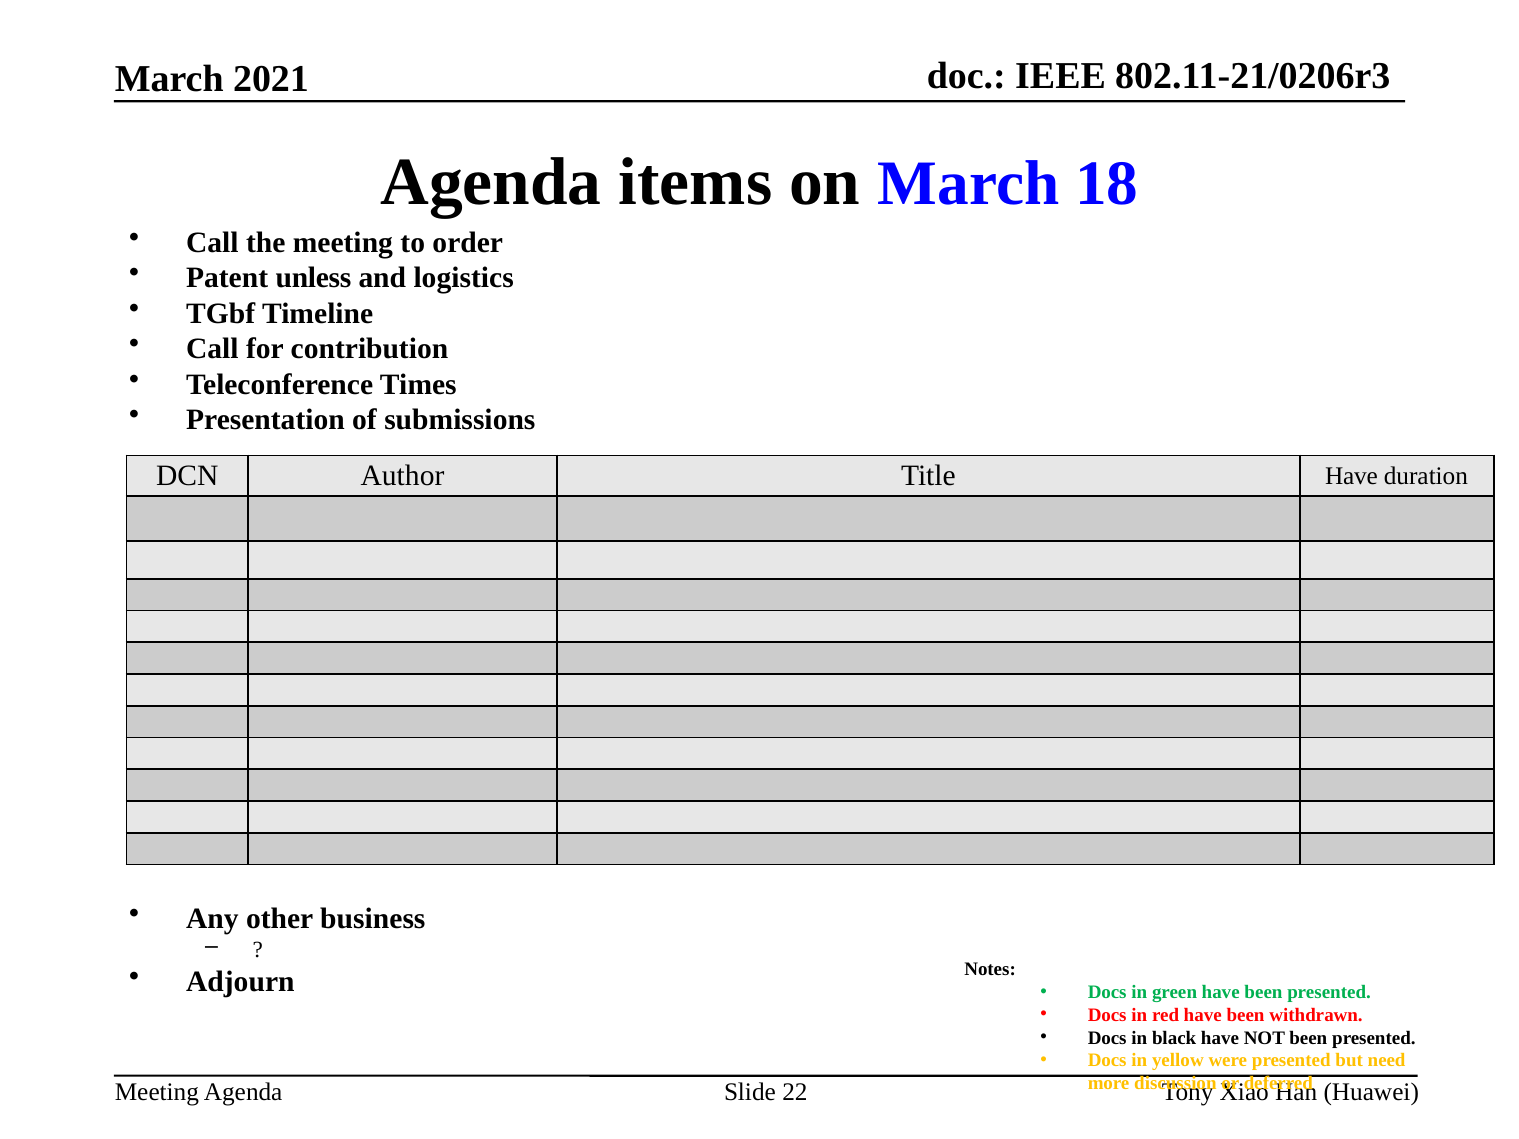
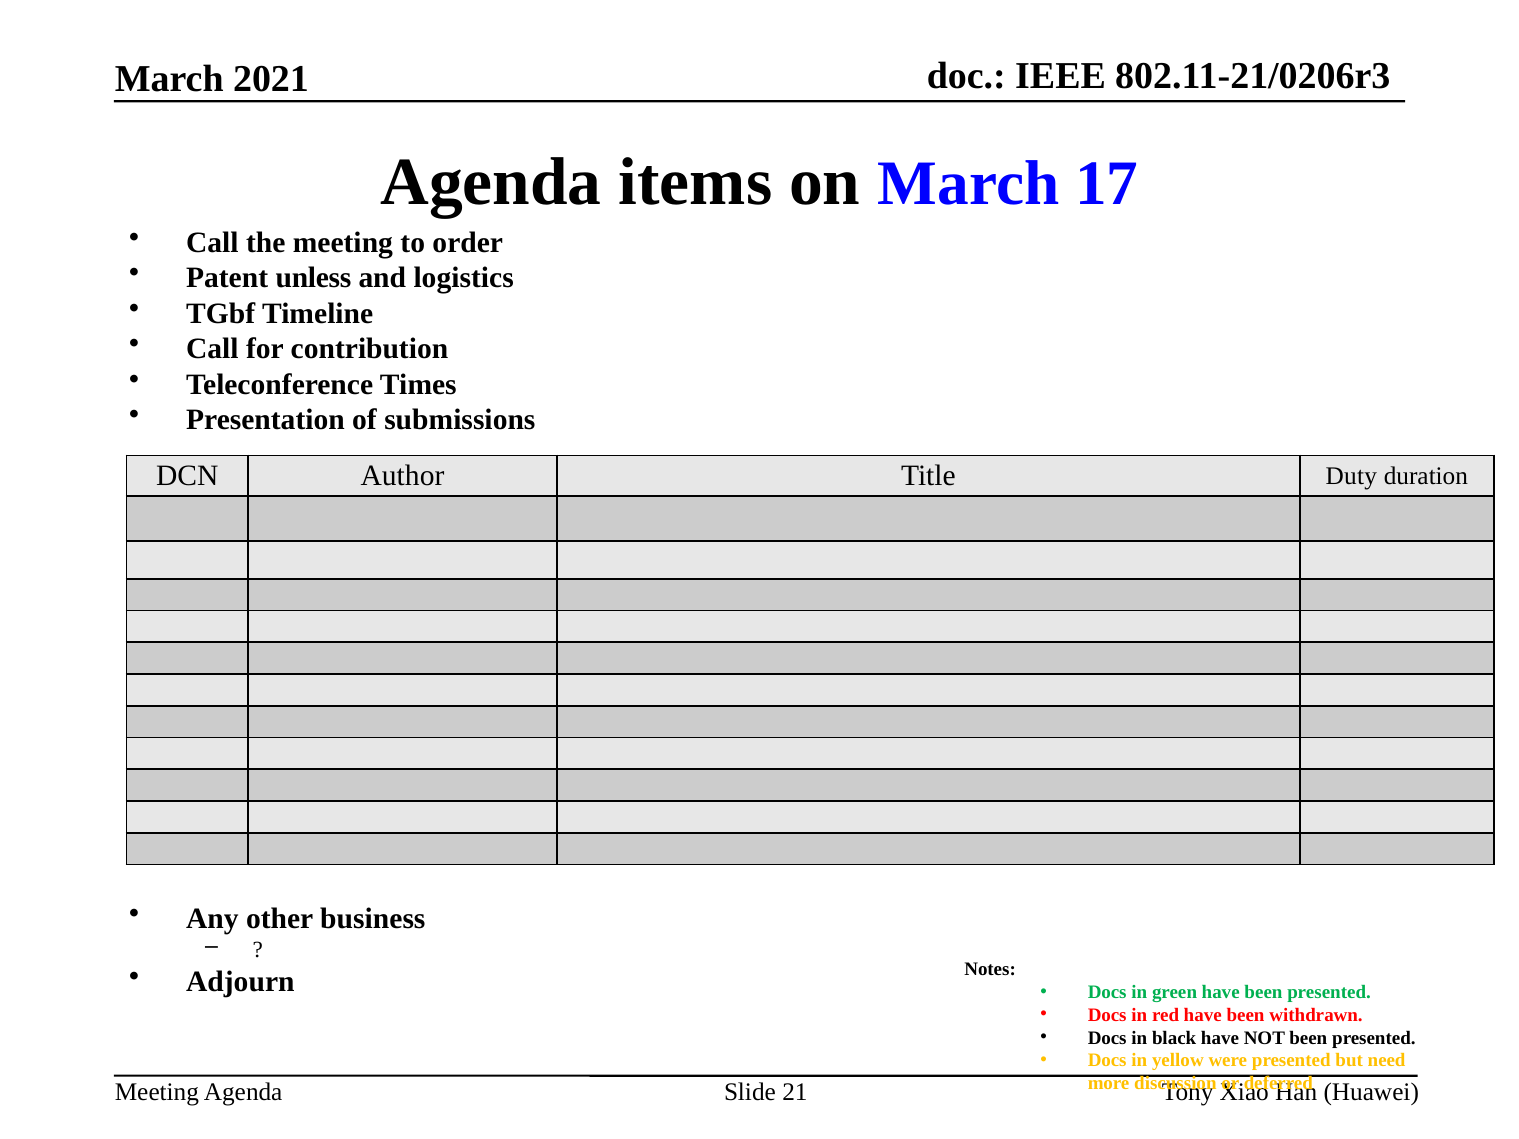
18: 18 -> 17 (1107, 183)
Title Have: Have -> Duty (1351, 476)
22: 22 -> 21 (795, 1093)
